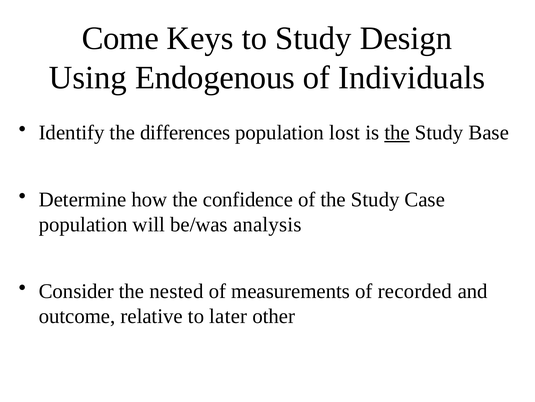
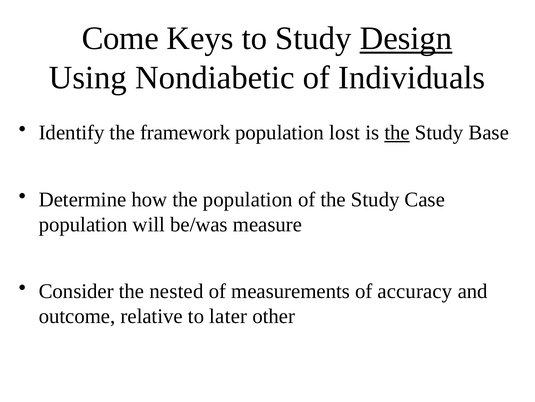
Design underline: none -> present (406, 38)
Endogenous: Endogenous -> Nondiabetic (215, 78)
differences: differences -> framework (185, 133)
the confidence: confidence -> population (248, 199)
analysis: analysis -> measure (268, 224)
recorded: recorded -> accuracy (415, 291)
